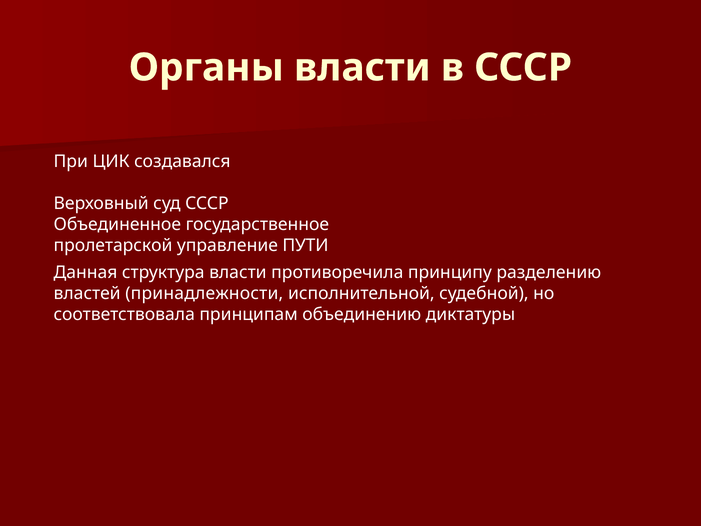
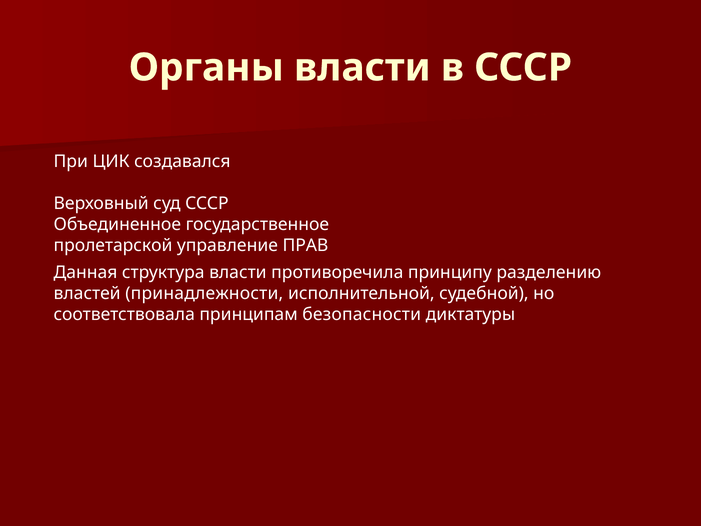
ПУТИ: ПУТИ -> ПРАВ (305, 245)
объединению: объединению -> безопасности (362, 314)
